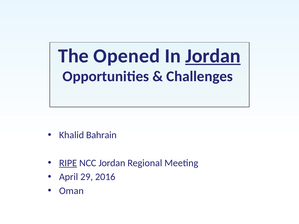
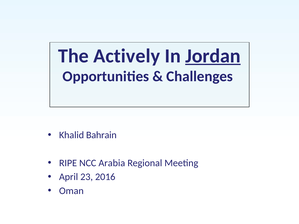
Opened: Opened -> Actively (127, 56)
RIPE underline: present -> none (68, 163)
NCC Jordan: Jordan -> Arabia (112, 163)
29: 29 -> 23 (87, 177)
